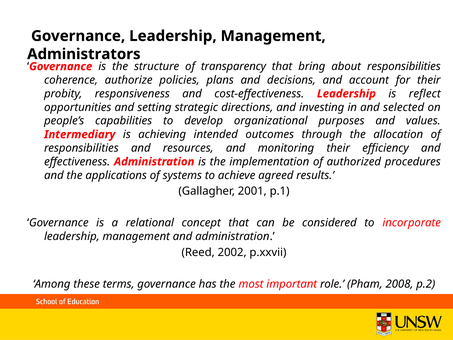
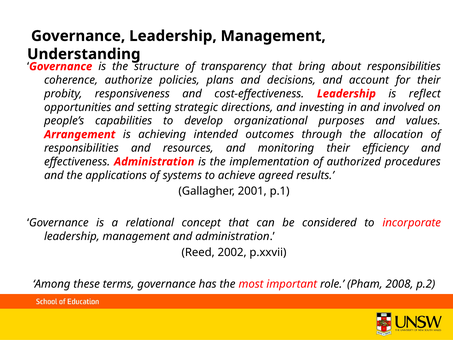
Administrators: Administrators -> Understanding (84, 54)
selected: selected -> involved (404, 107)
Intermediary: Intermediary -> Arrangement (80, 134)
